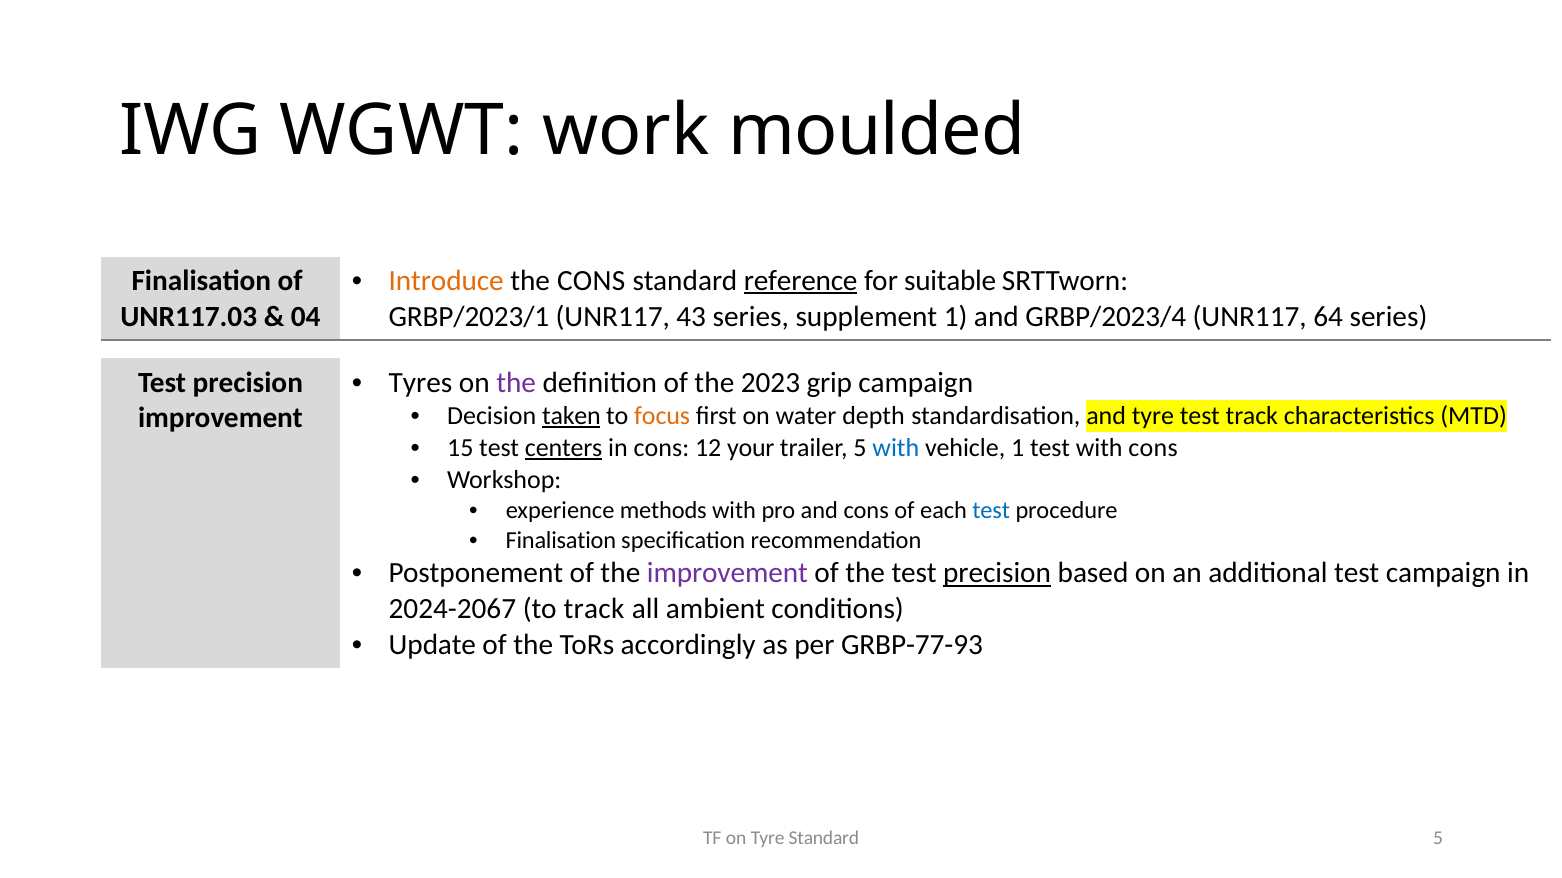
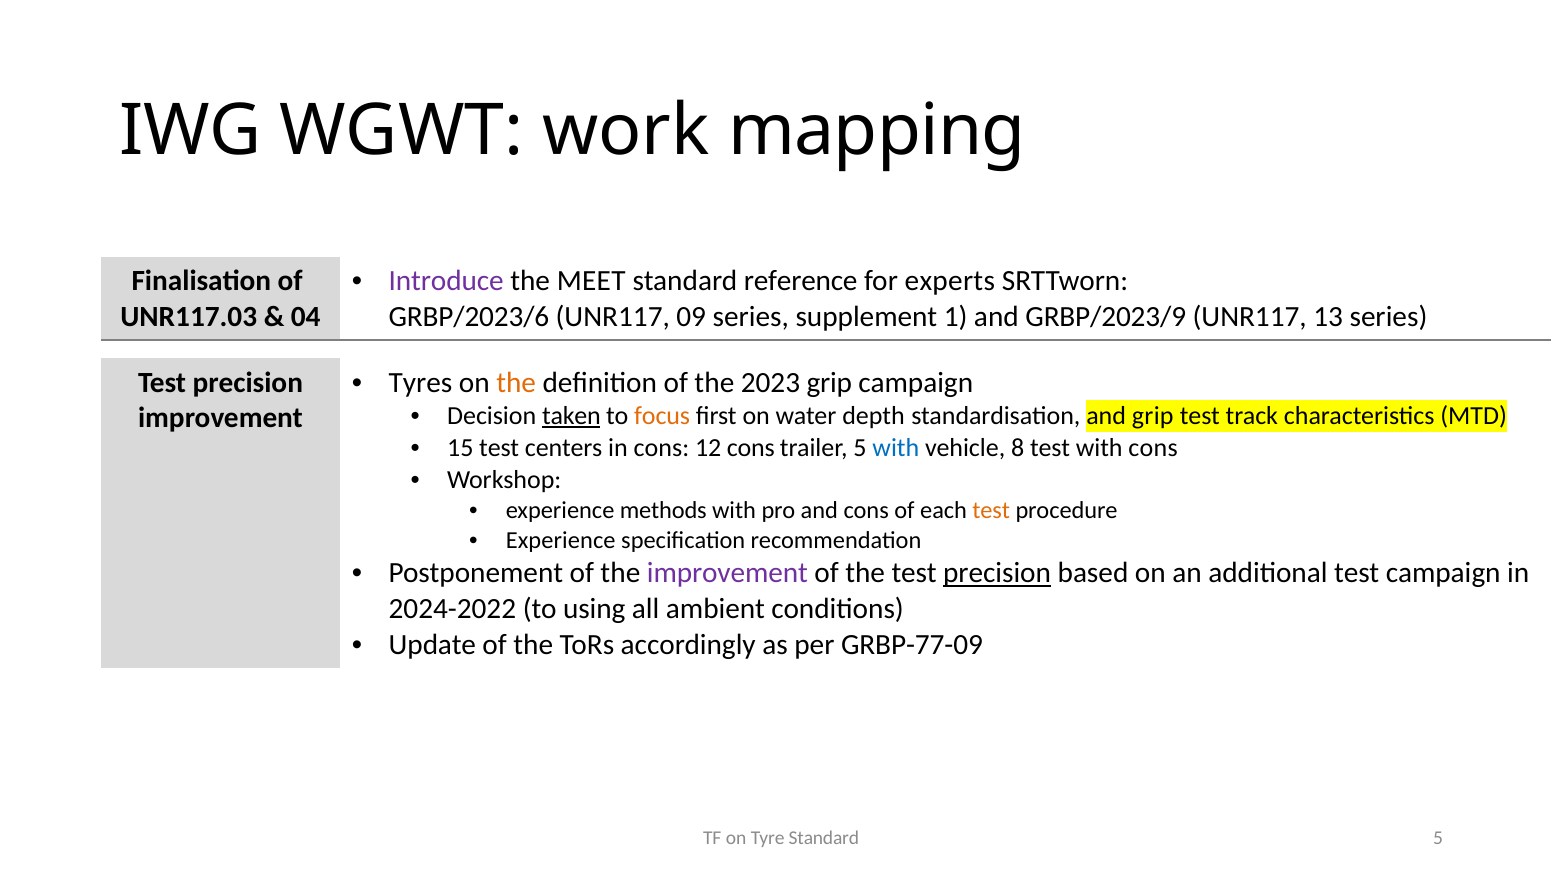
moulded: moulded -> mapping (877, 131)
Introduce colour: orange -> purple (446, 281)
the CONS: CONS -> MEET (591, 281)
reference underline: present -> none (801, 281)
suitable: suitable -> experts (950, 281)
GRBP/2023/1: GRBP/2023/1 -> GRBP/2023/6 (469, 317)
43: 43 -> 09 (691, 317)
GRBP/2023/4: GRBP/2023/4 -> GRBP/2023/9 (1106, 317)
64: 64 -> 13 (1328, 317)
the colour: purple -> orange (516, 383)
and tyre: tyre -> grip (1153, 416)
centers underline: present -> none (564, 448)
12 your: your -> cons (751, 448)
vehicle 1: 1 -> 8 (1018, 448)
test colour: blue -> orange (991, 511)
Finalisation: Finalisation -> Experience (561, 541)
2024-2067: 2024-2067 -> 2024-2022 (452, 609)
to track: track -> using (594, 609)
GRBP-77-93: GRBP-77-93 -> GRBP-77-09 (912, 645)
